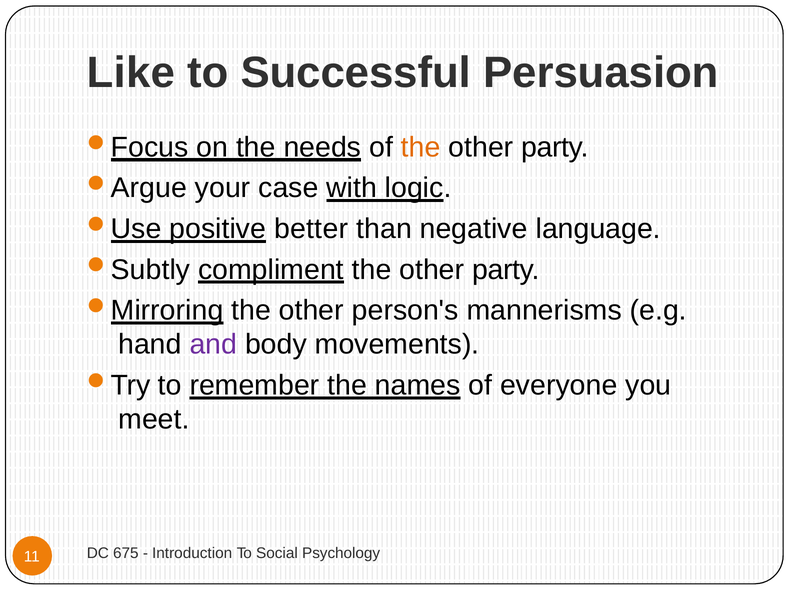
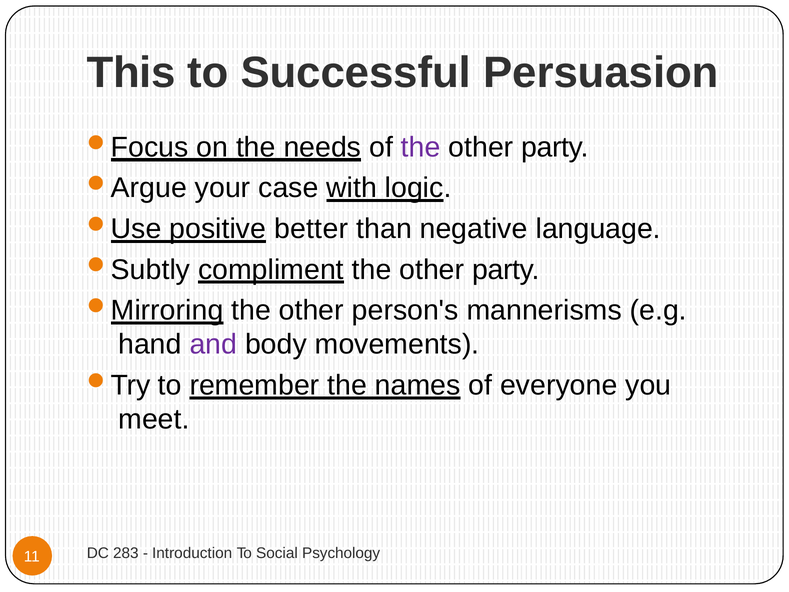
Like: Like -> This (131, 73)
the colour: orange -> purple (421, 147)
675: 675 -> 283 (126, 553)
